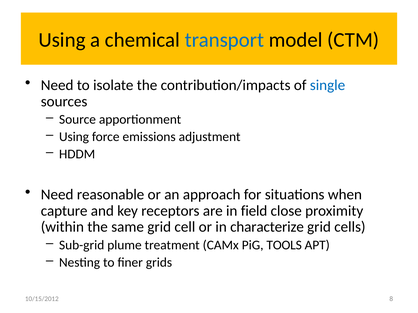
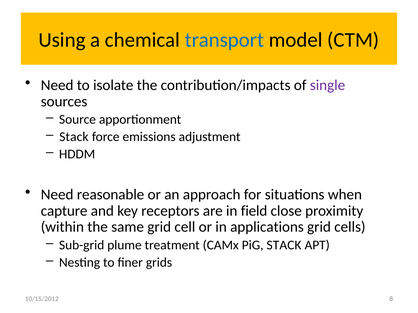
single colour: blue -> purple (328, 85)
Using: Using -> Stack (74, 137)
characterize: characterize -> applications (267, 227)
PiG TOOLS: TOOLS -> STACK (284, 245)
